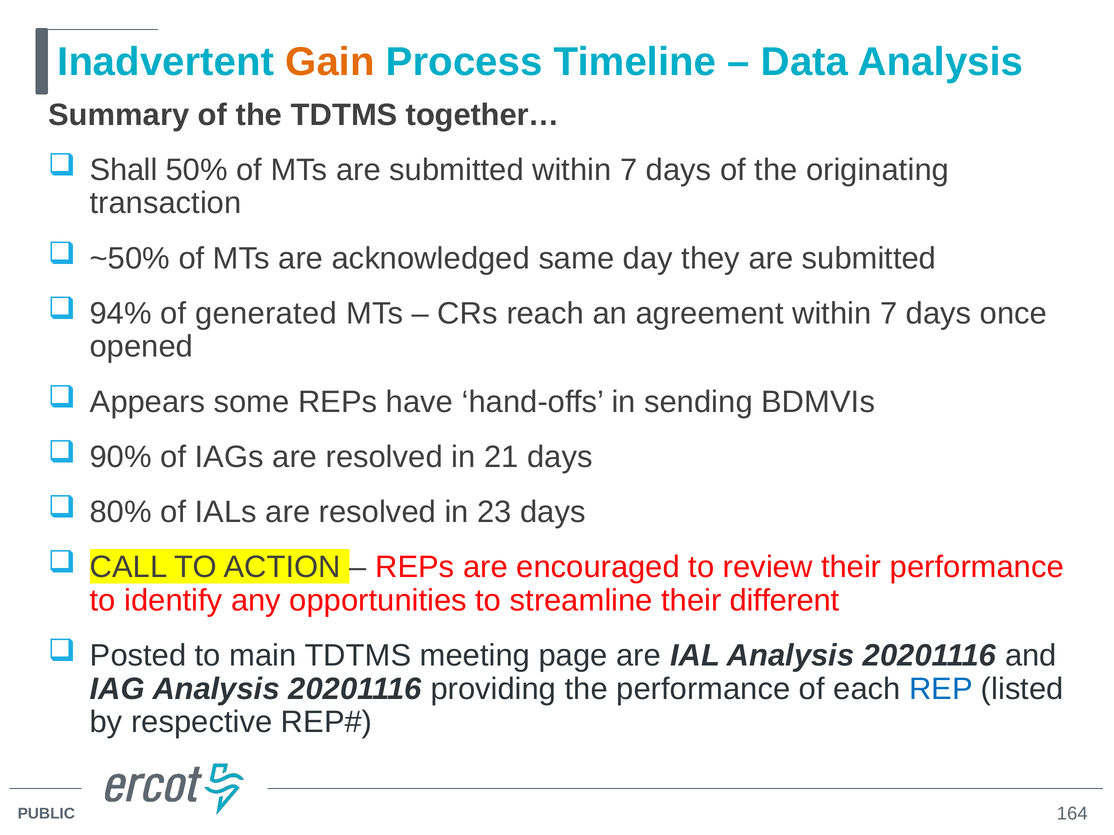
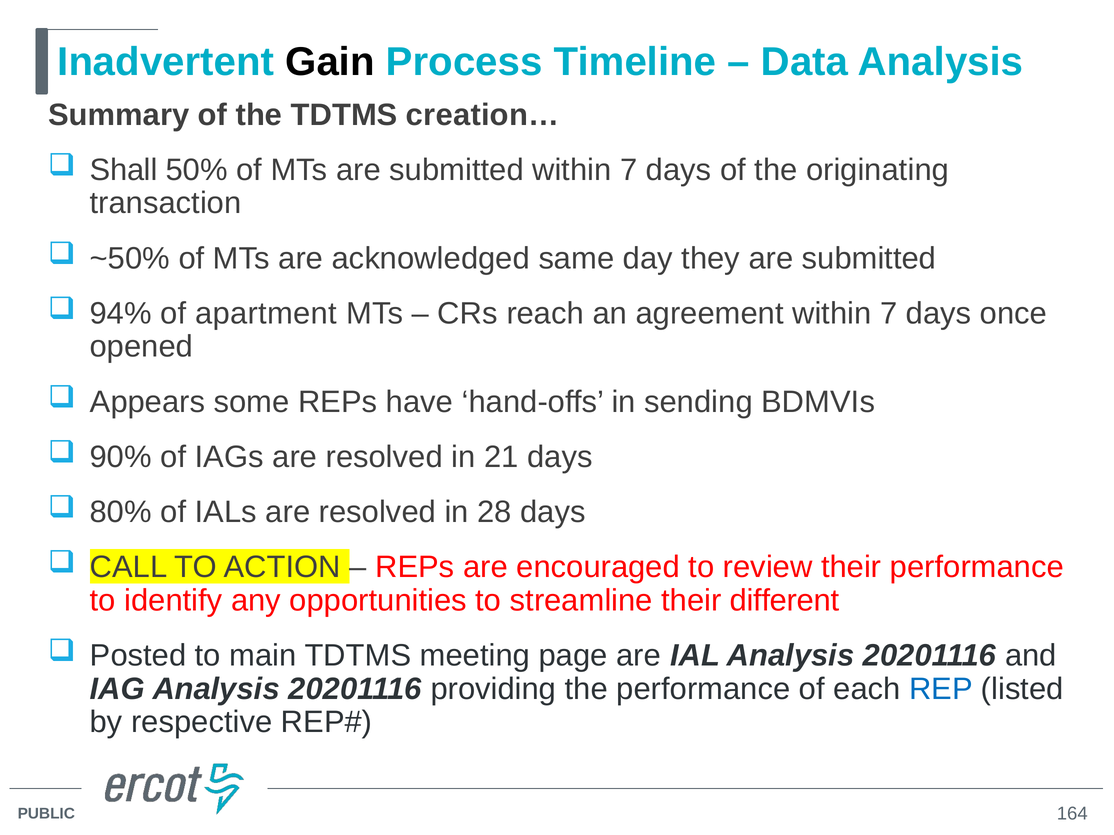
Gain colour: orange -> black (330, 62)
together…: together… -> creation… (483, 115)
generated: generated -> apartment (266, 314)
23: 23 -> 28 (494, 512)
